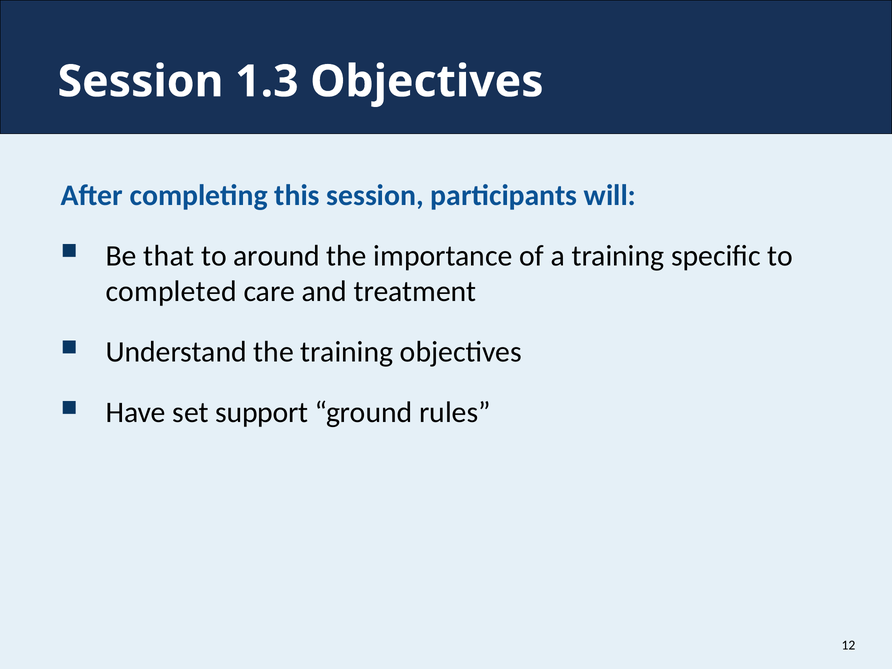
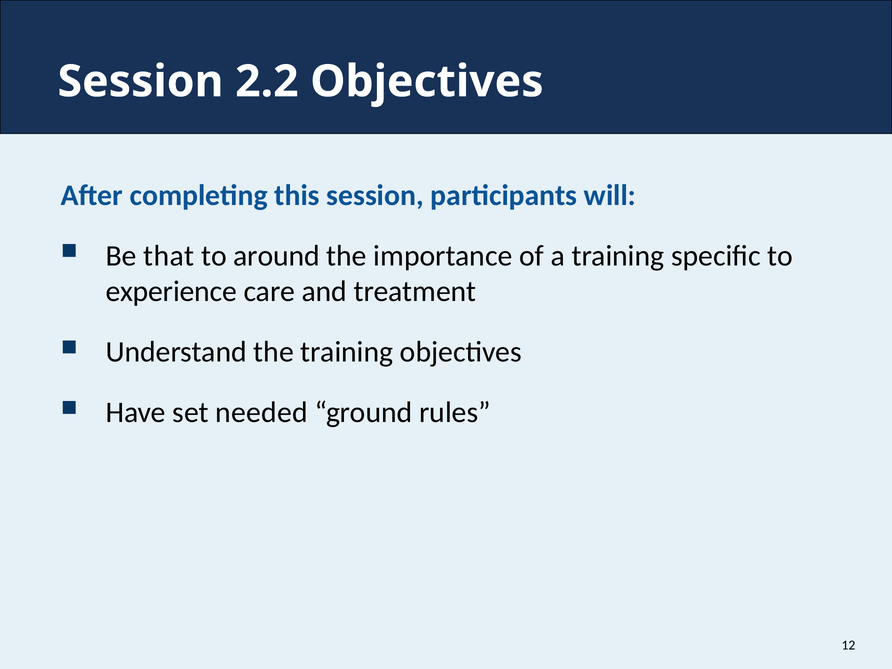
1.3: 1.3 -> 2.2 (267, 82)
completed: completed -> experience (171, 291)
support: support -> needed (262, 412)
